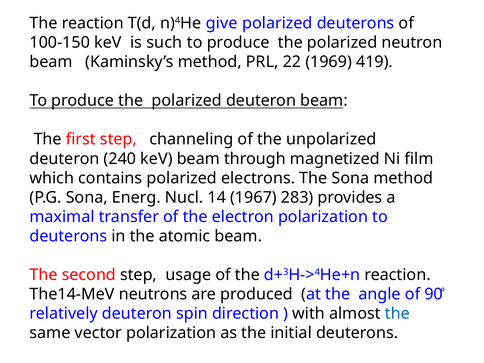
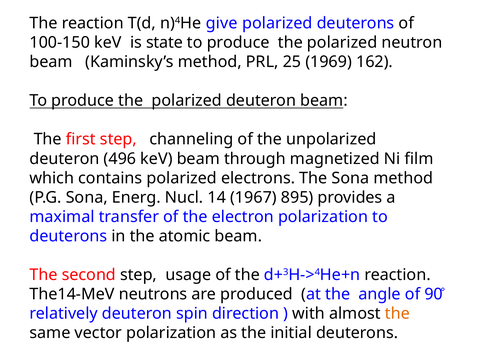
such: such -> state (165, 43)
22: 22 -> 25 (292, 62)
419: 419 -> 162 (375, 62)
240: 240 -> 496 (120, 159)
283: 283 -> 895 (297, 197)
the colour: blue -> orange (397, 314)
